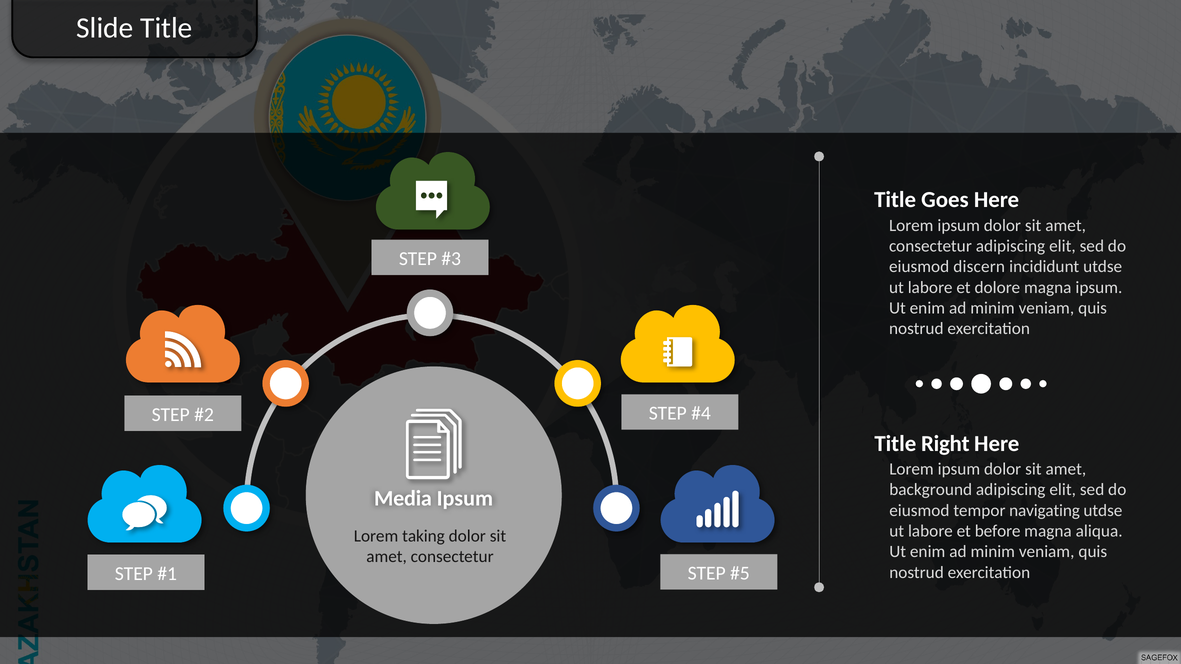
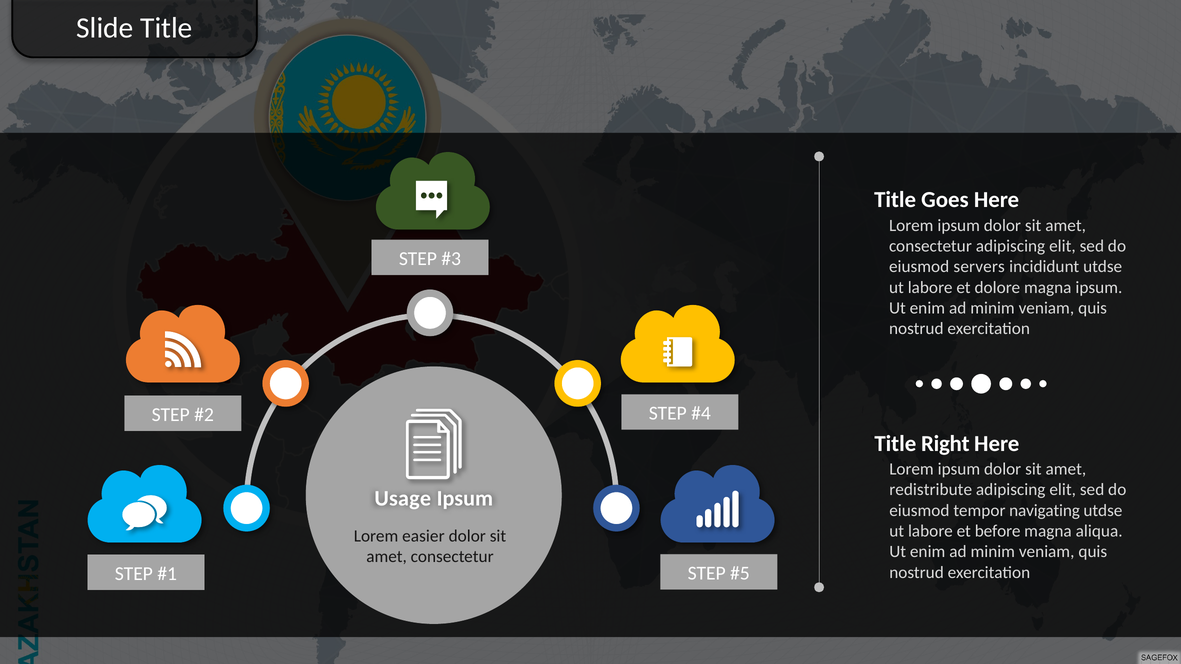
discern: discern -> servers (979, 267)
background: background -> redistribute (931, 490)
Media: Media -> Usage (403, 499)
taking: taking -> easier (423, 536)
